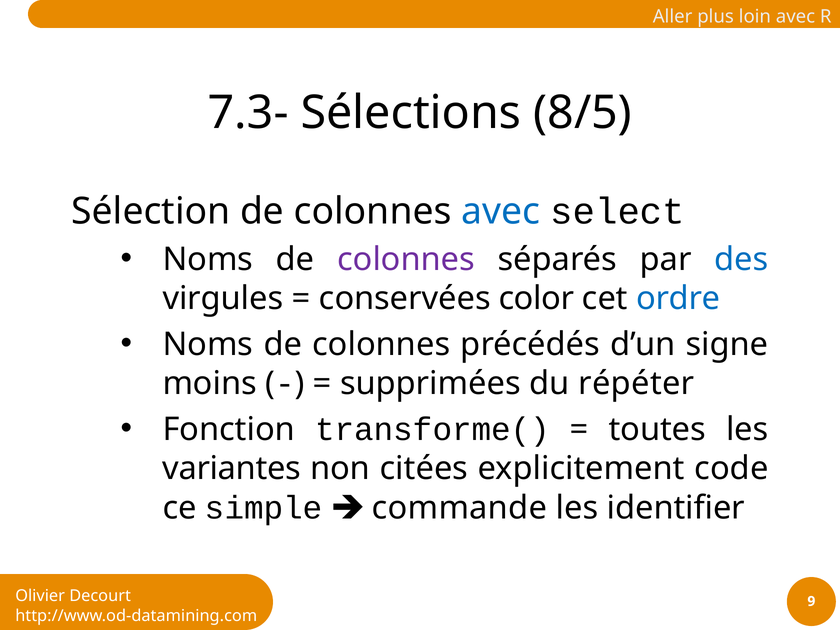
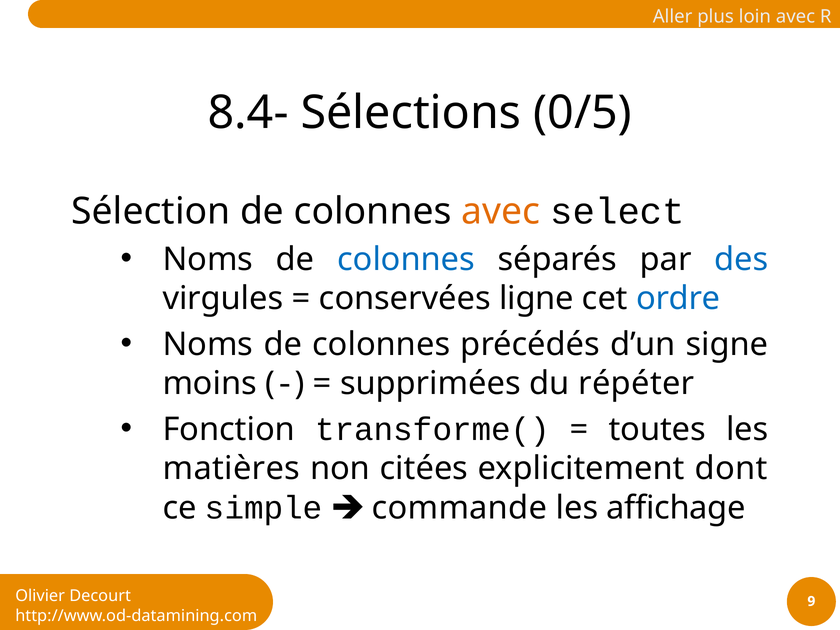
7.3-: 7.3- -> 8.4- (248, 113)
8/5: 8/5 -> 0/5 (583, 113)
avec colour: blue -> orange (501, 211)
colonnes colour: purple -> blue (406, 259)
color: color -> ligne (536, 299)
variantes: variantes -> matières (231, 469)
code: code -> dont (731, 469)
identifier: identifier -> affichage (676, 508)
